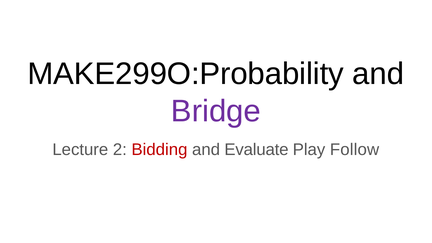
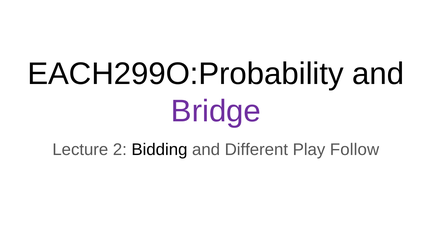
MAKE299O:Probability: MAKE299O:Probability -> EACH299O:Probability (186, 74)
Bidding colour: red -> black (159, 149)
Evaluate: Evaluate -> Different (256, 149)
